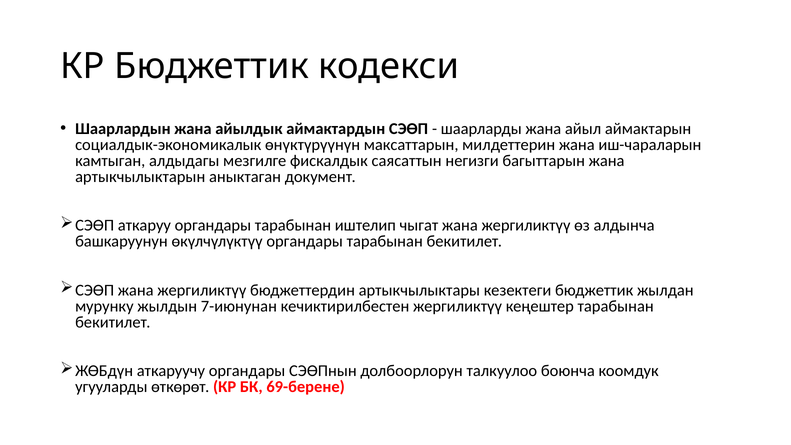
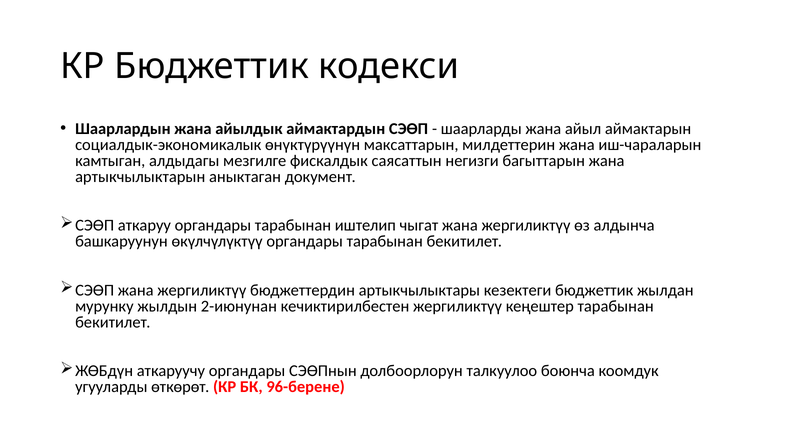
7-июнунан: 7-июнунан -> 2-июнунан (239, 306)
69-берене: 69-берене -> 96-берене (306, 387)
